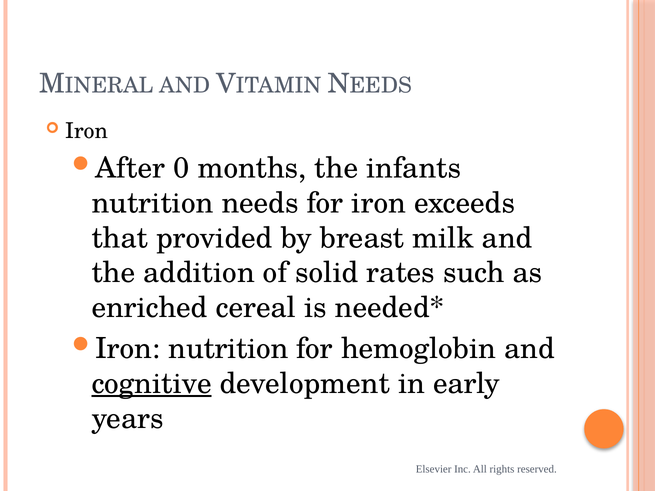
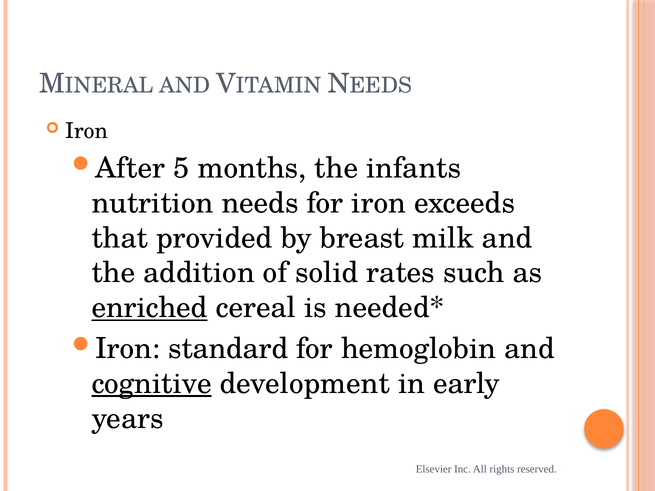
0: 0 -> 5 (181, 168)
enriched underline: none -> present (150, 308)
Iron nutrition: nutrition -> standard (228, 349)
